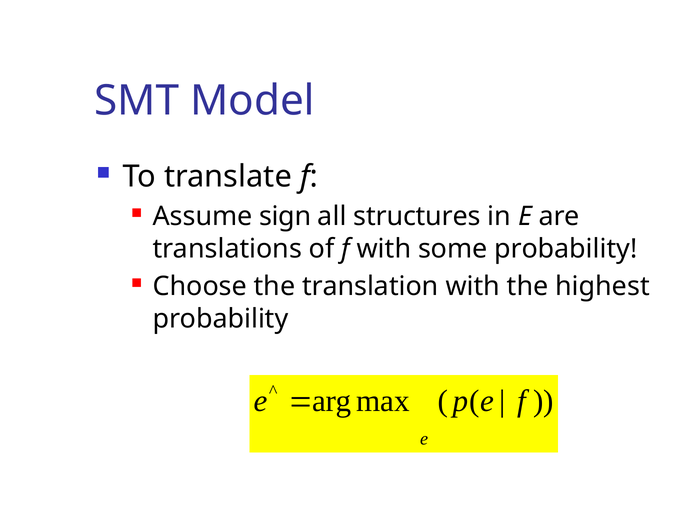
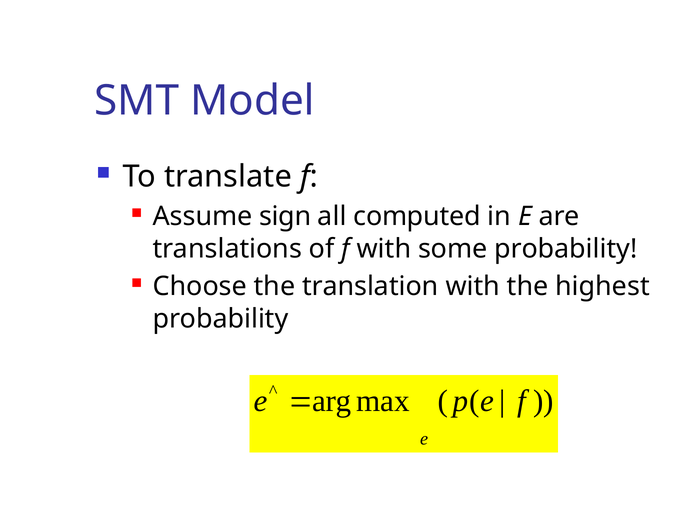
structures: structures -> computed (417, 217)
